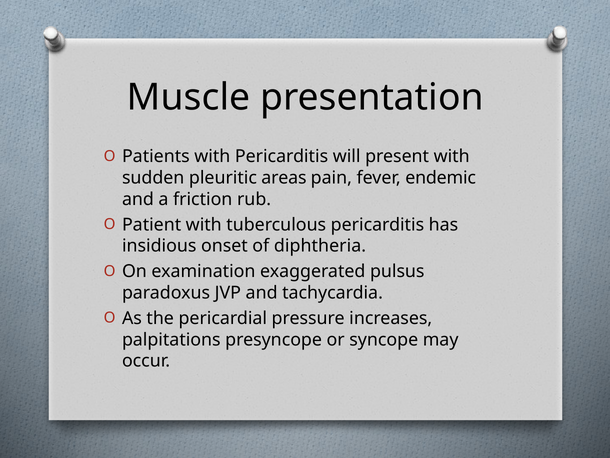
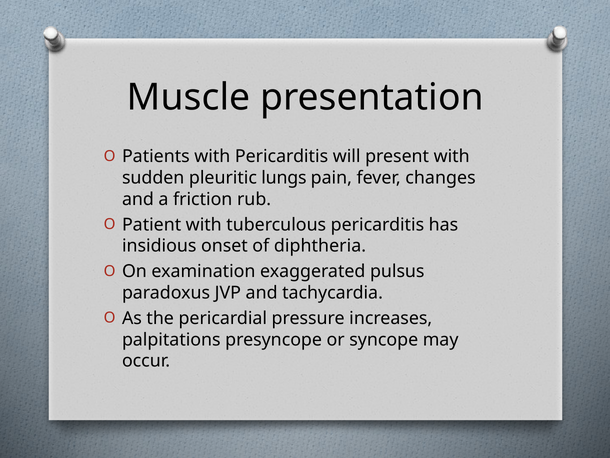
areas: areas -> lungs (284, 178)
endemic: endemic -> changes (441, 178)
